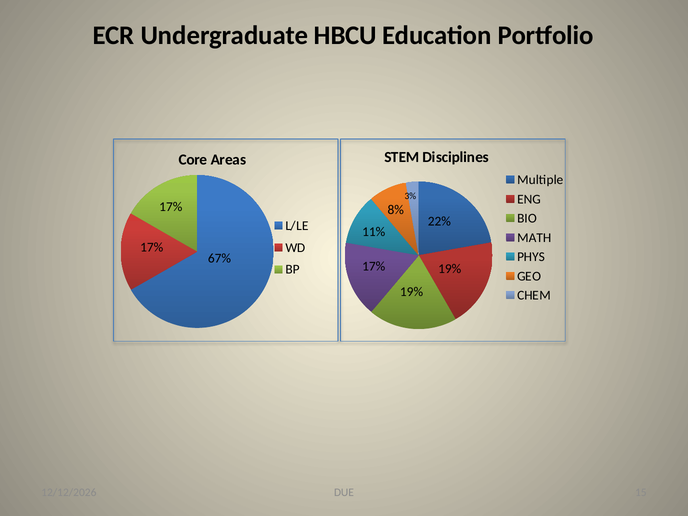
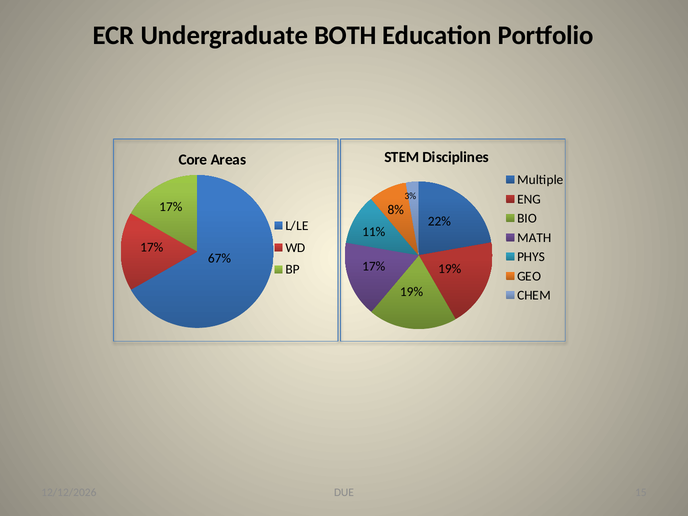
HBCU: HBCU -> BOTH (345, 35)
